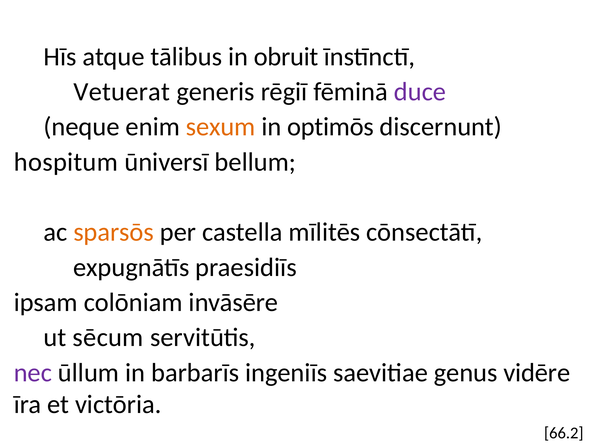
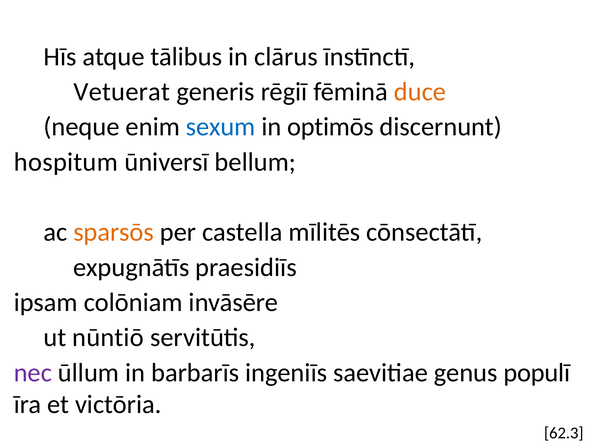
obruit: obruit -> clārus (286, 57)
duce colour: purple -> orange (420, 92)
sexum colour: orange -> blue (221, 127)
sēcum: sēcum -> nūntiō (108, 338)
vidēre: vidēre -> populī (537, 373)
66.2: 66.2 -> 62.3 (564, 433)
